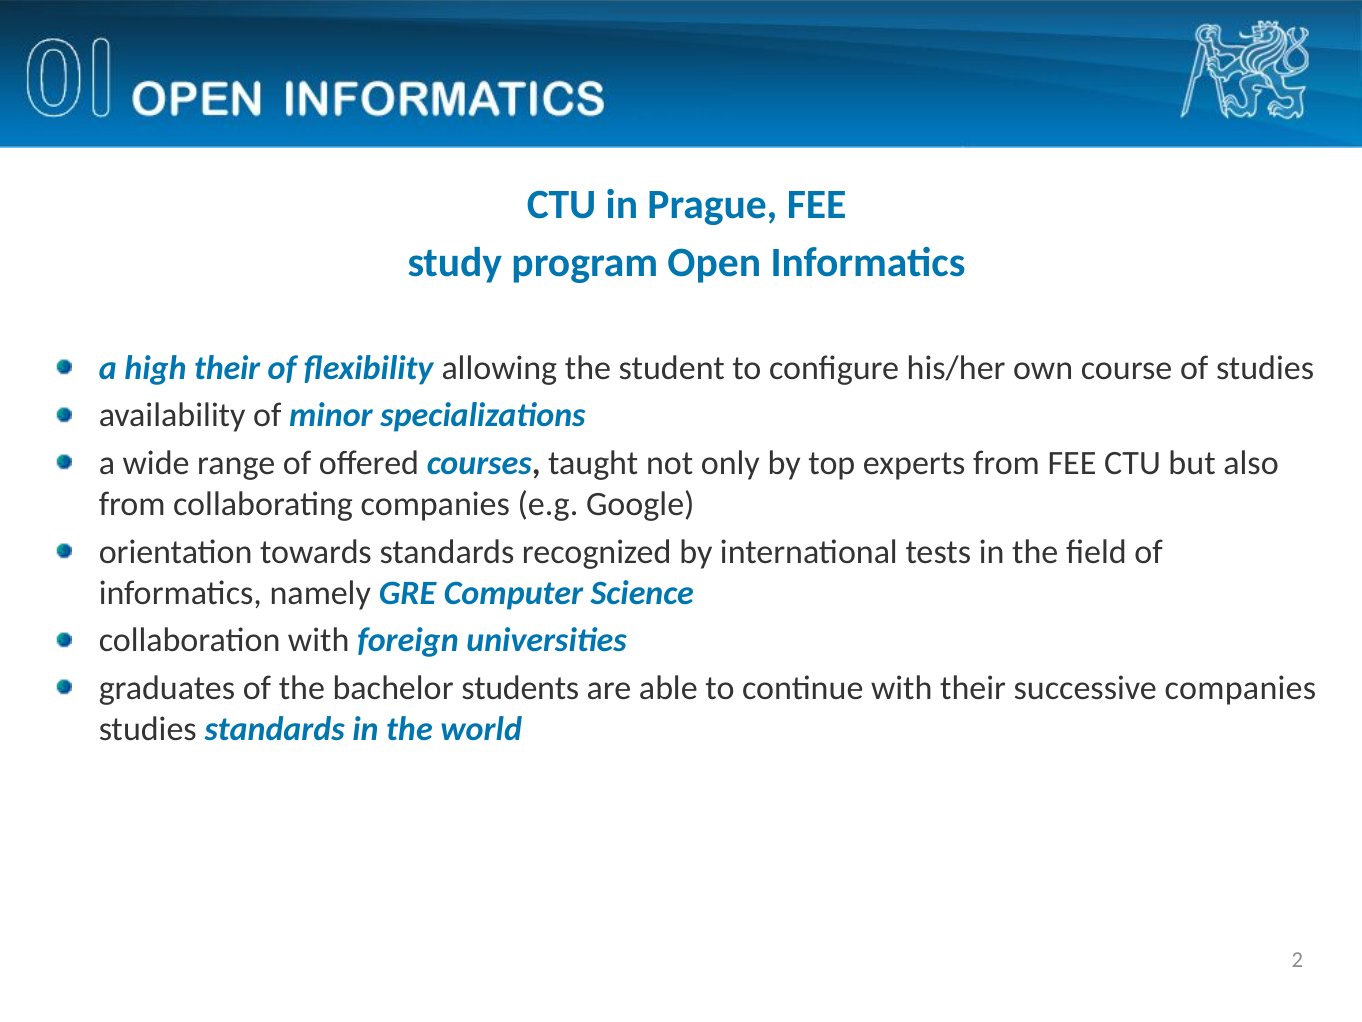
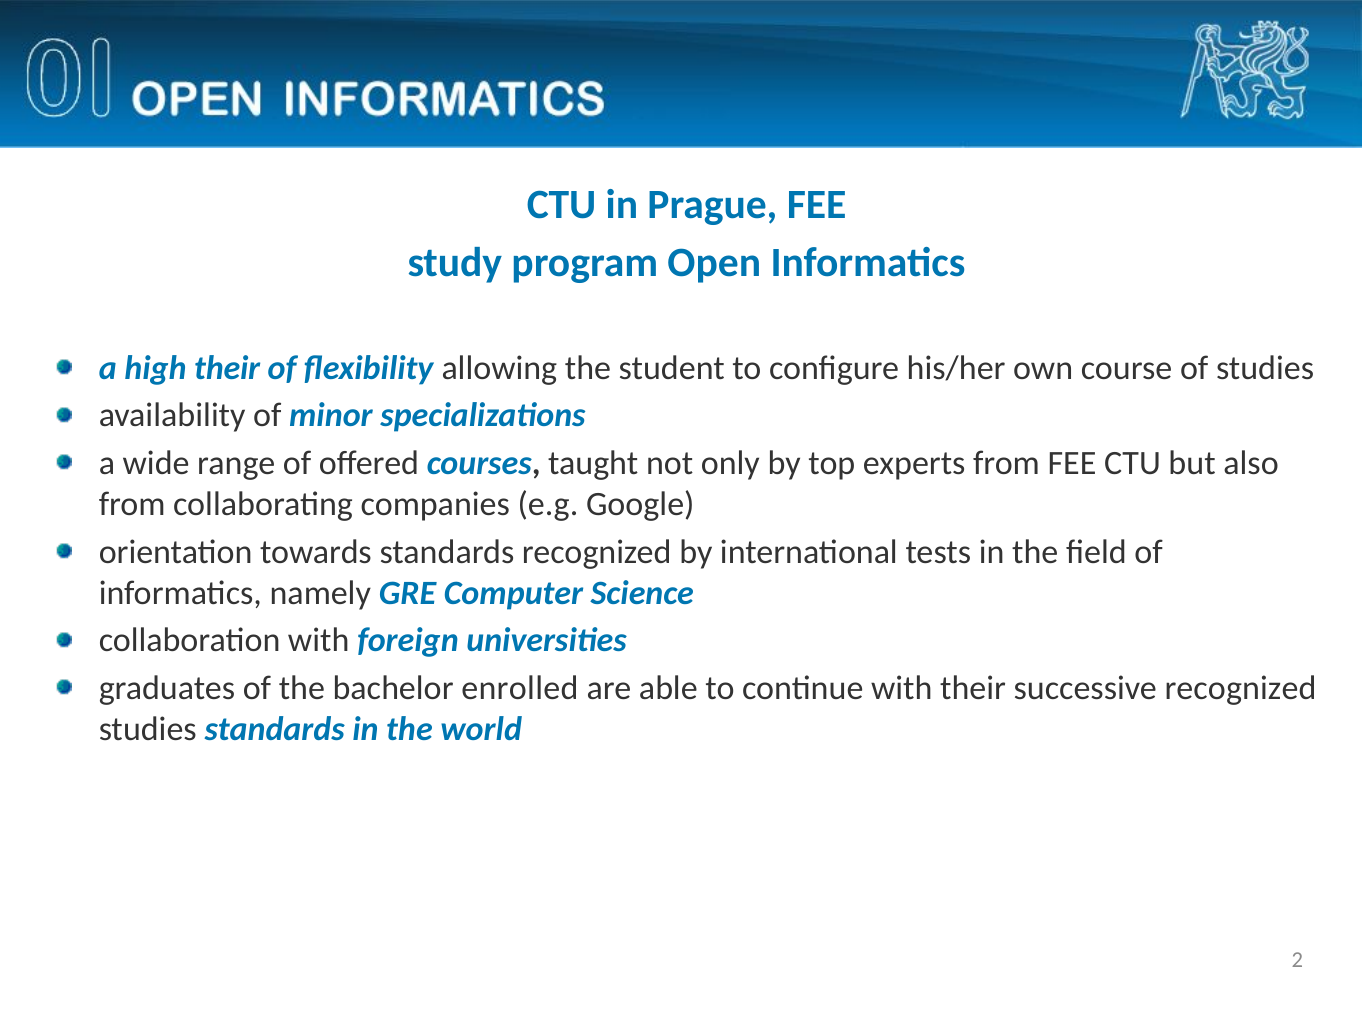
students: students -> enrolled (520, 688)
successive companies: companies -> recognized (1240, 688)
